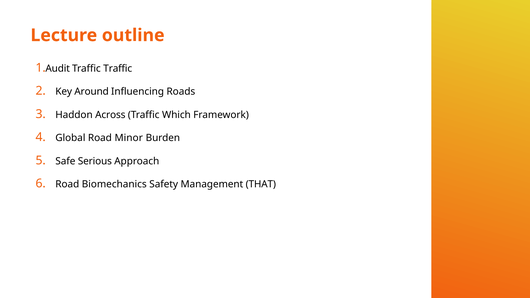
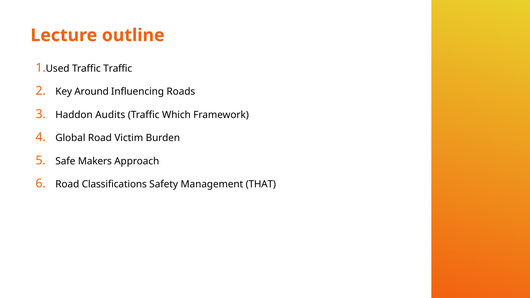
Audit: Audit -> Used (58, 69)
Across: Across -> Audits (110, 115)
Minor: Minor -> Victim (129, 138)
Serious: Serious -> Makers (95, 161)
Biomechanics: Biomechanics -> Classifications (114, 184)
